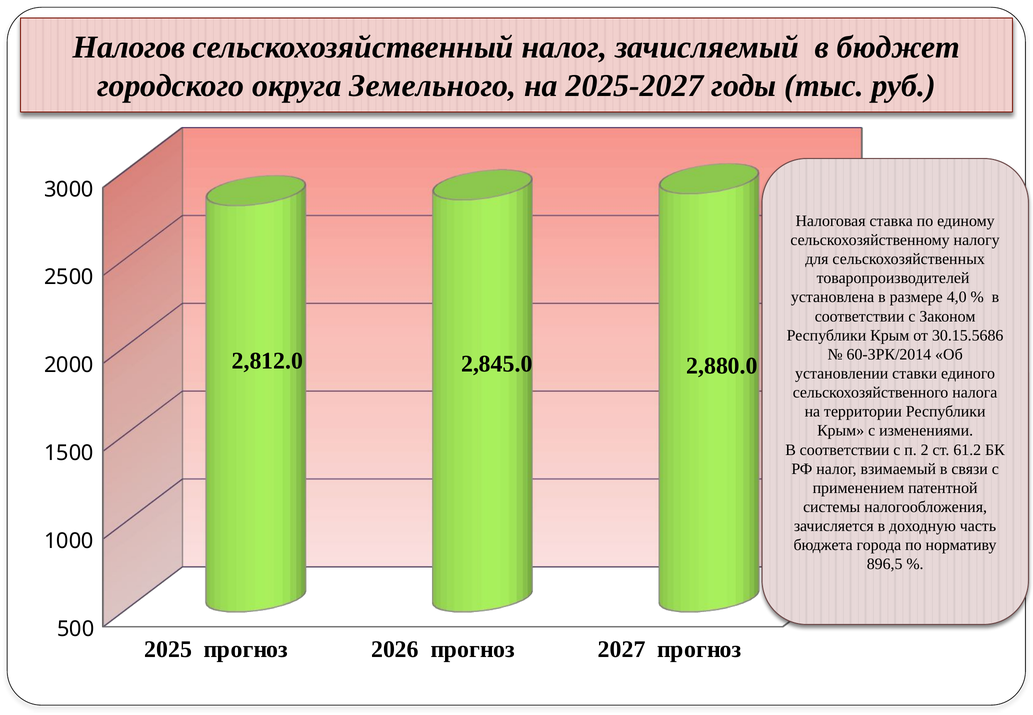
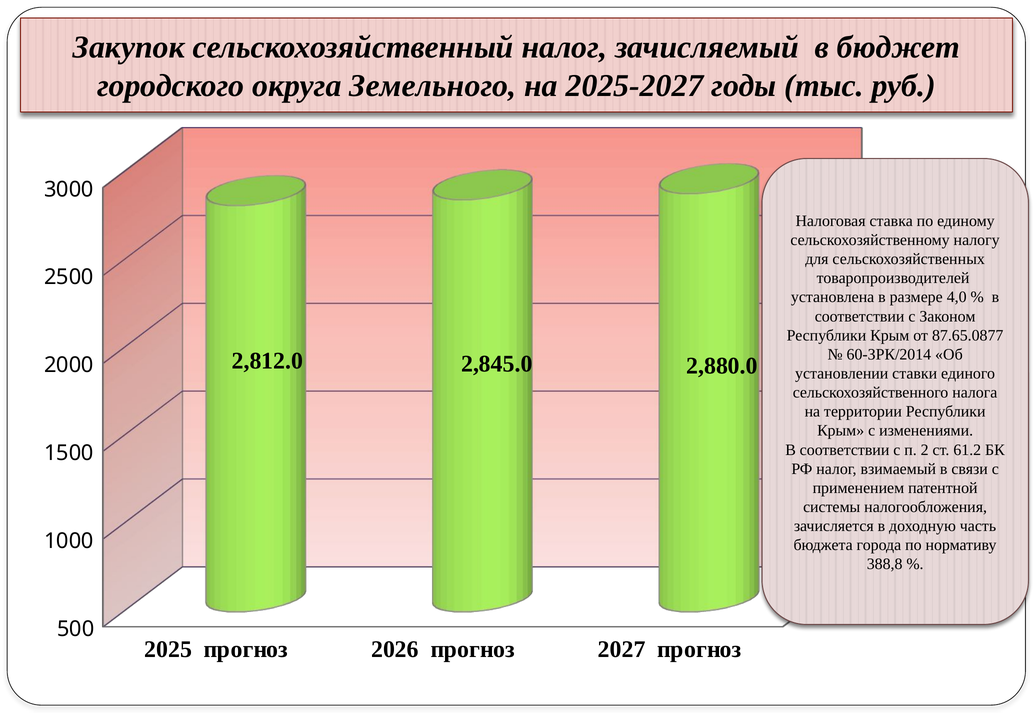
Налогов: Налогов -> Закупок (129, 47)
30.15.5686: 30.15.5686 -> 87.65.0877 (968, 335)
896,5: 896,5 -> 388,8 (885, 564)
